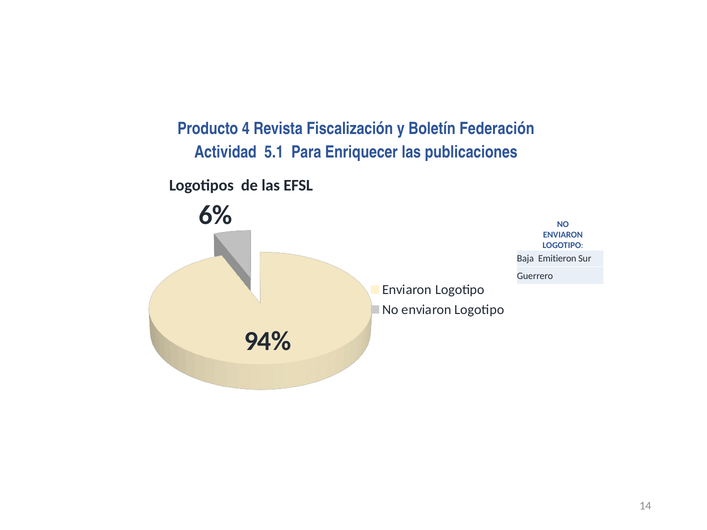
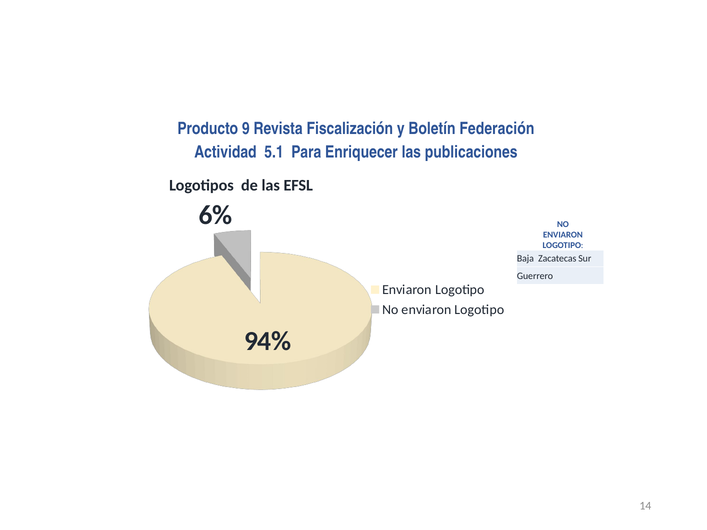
4: 4 -> 9 (246, 129)
Emitieron: Emitieron -> Zacatecas (557, 259)
